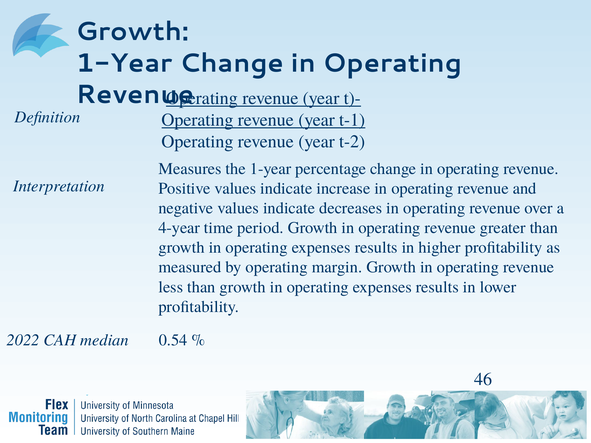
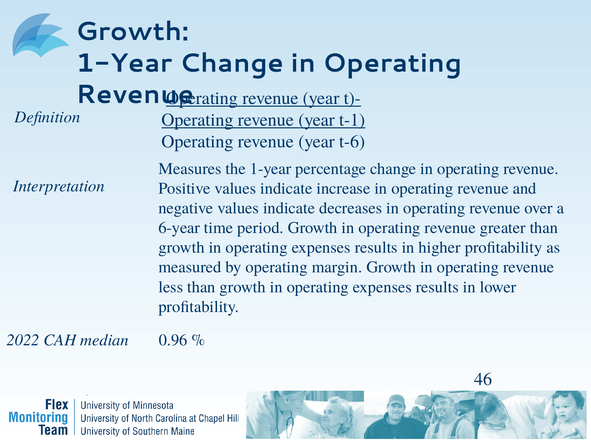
t-2: t-2 -> t-6 (352, 142)
4-year: 4-year -> 6-year (179, 228)
0.54: 0.54 -> 0.96 (173, 340)
